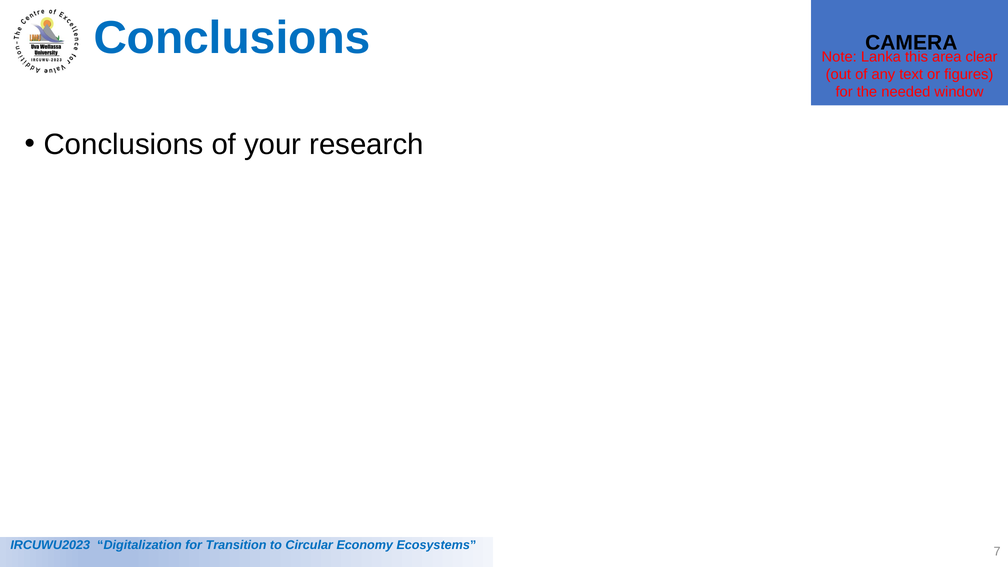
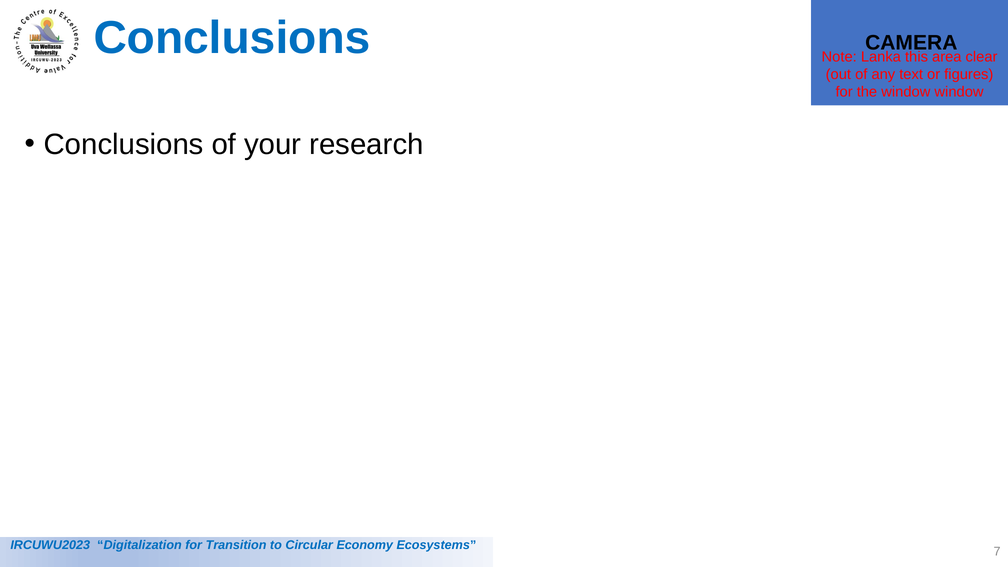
the needed: needed -> window (906, 92)
